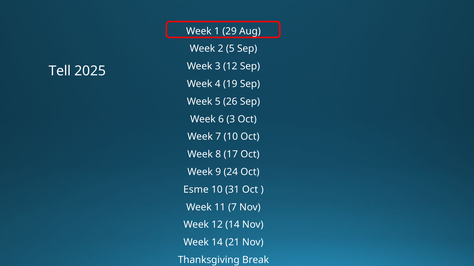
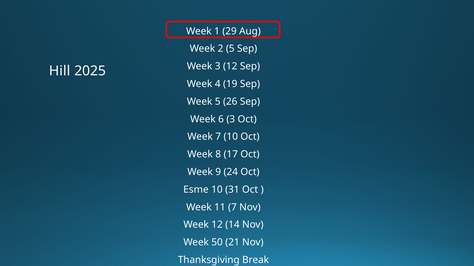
Tell: Tell -> Hill (60, 71)
14: 14 -> 50 (217, 243)
